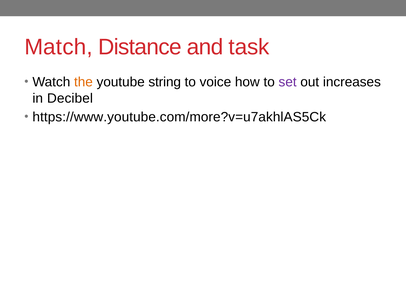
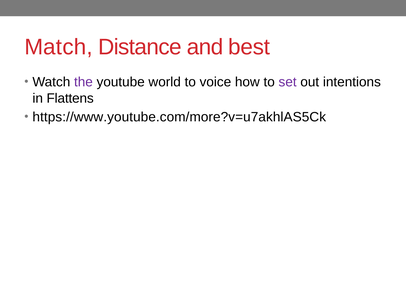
task: task -> best (249, 47)
the colour: orange -> purple (83, 82)
string: string -> world (165, 82)
increases: increases -> intentions (352, 82)
Decibel: Decibel -> Flattens (70, 98)
